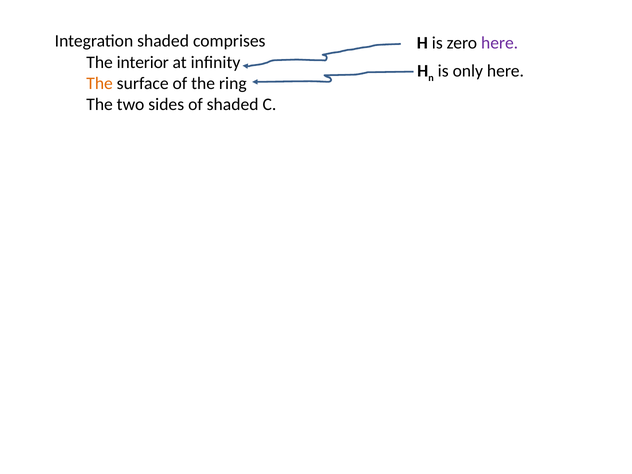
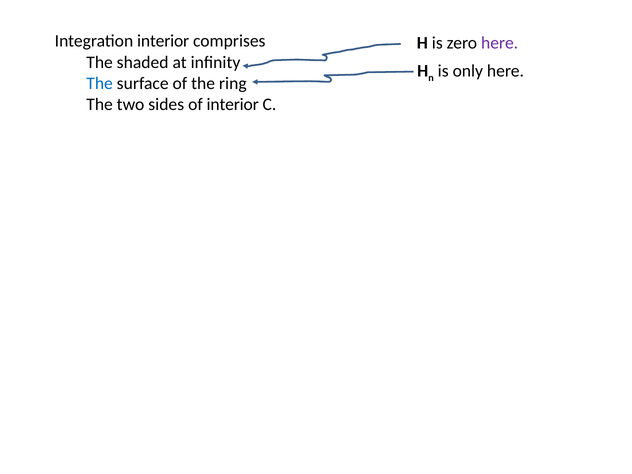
Integration shaded: shaded -> interior (163, 41)
interior: interior -> shaded (143, 62)
The colour: orange -> blue (100, 83)
of shaded: shaded -> interior (233, 104)
